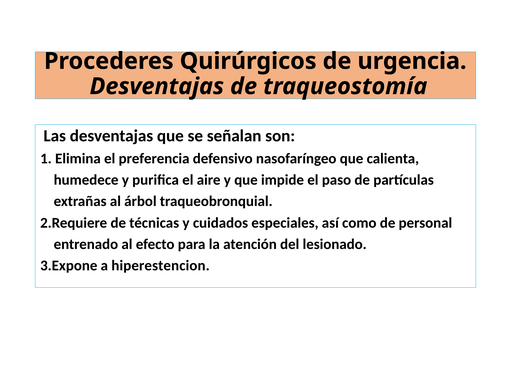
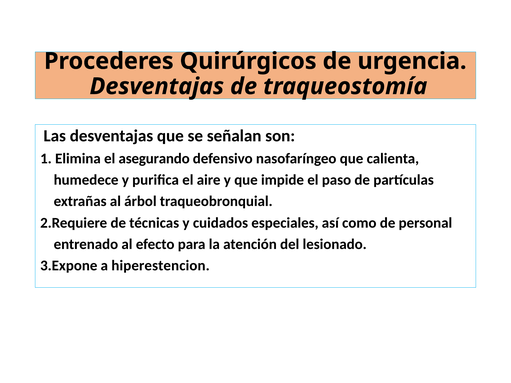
preferencia: preferencia -> asegurando (154, 159)
